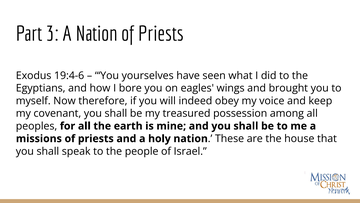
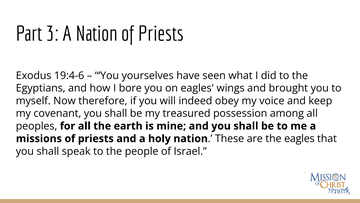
the house: house -> eagles (299, 138)
